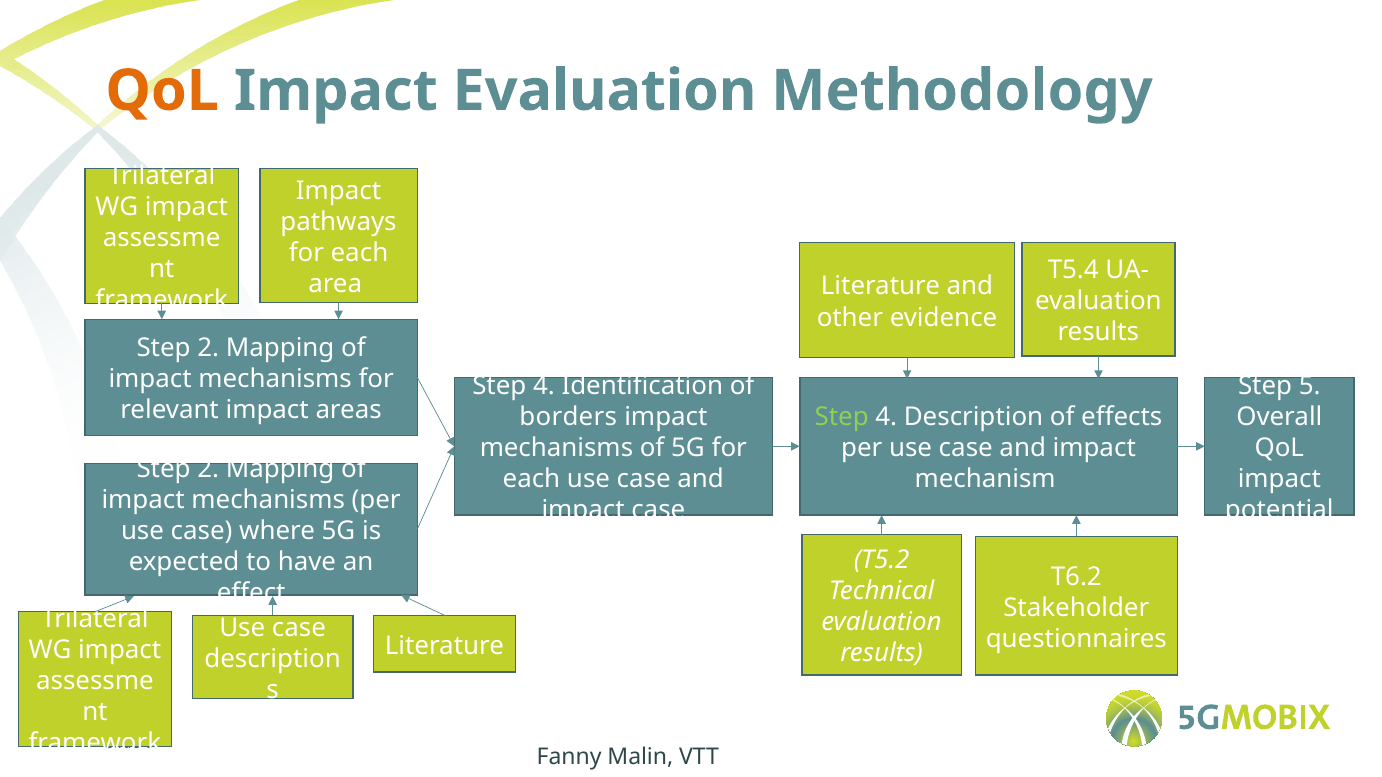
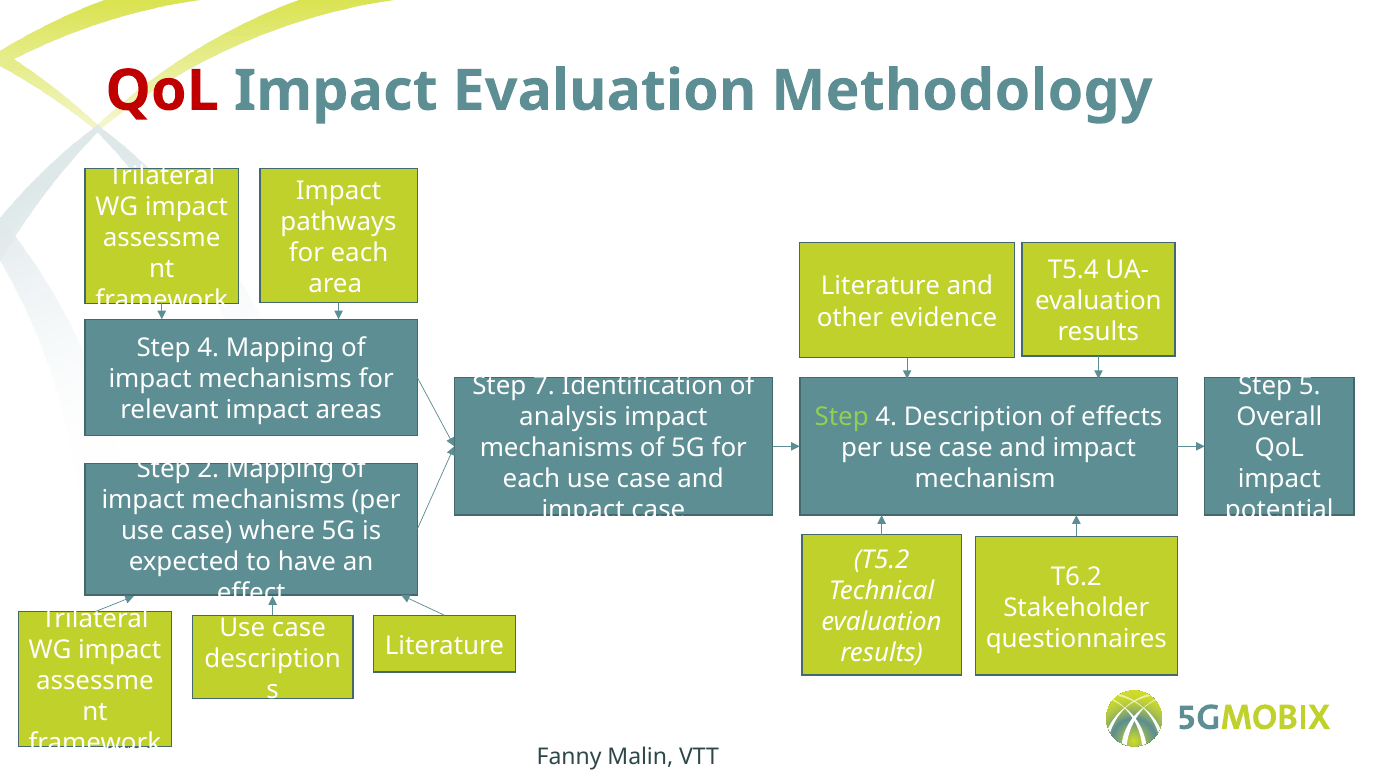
QoL colour: orange -> red (162, 91)
2: 2 -> 4 (208, 348)
4: 4 -> 7 (544, 386)
borders: borders -> analysis (568, 417)
